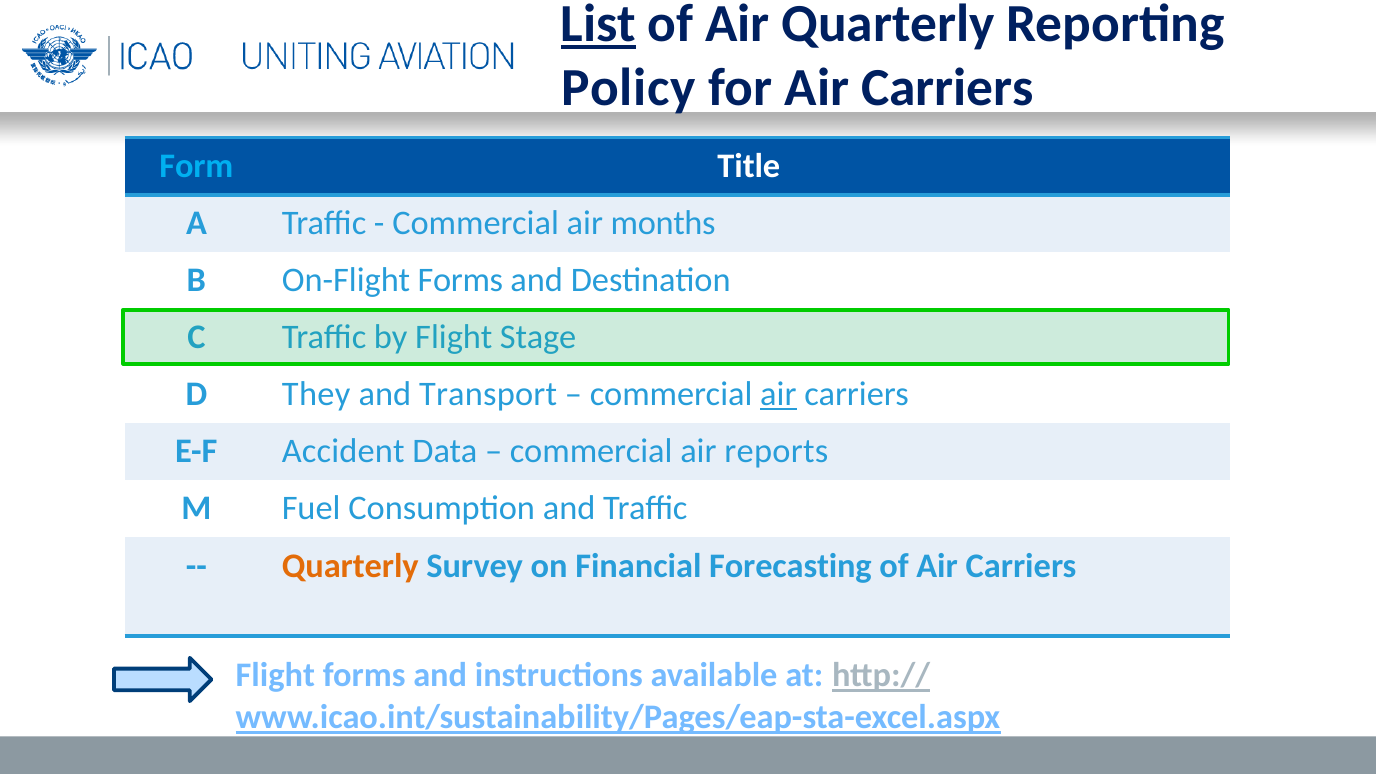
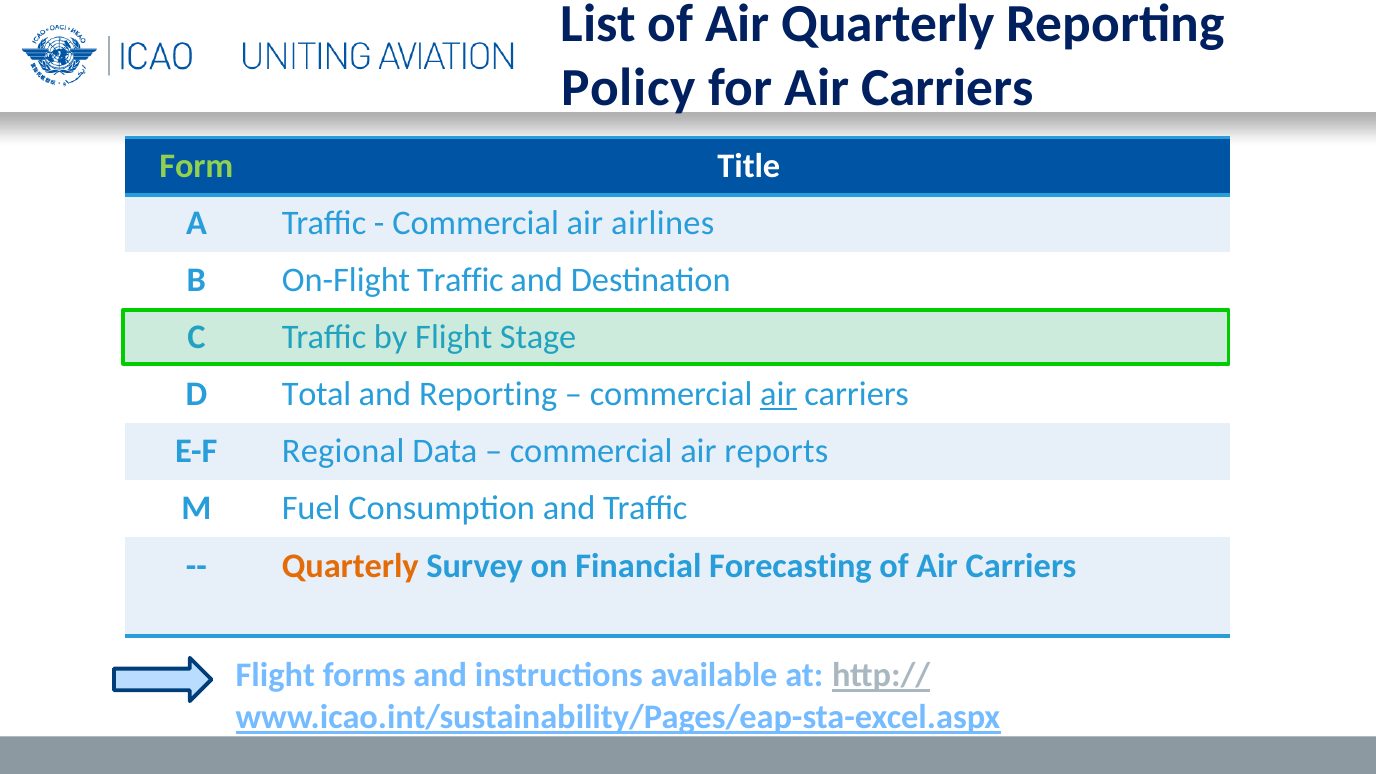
List underline: present -> none (598, 24)
Form colour: light blue -> light green (196, 166)
months: months -> airlines (663, 223)
On-Flight Forms: Forms -> Traffic (460, 280)
They: They -> Total (317, 394)
and Transport: Transport -> Reporting (488, 394)
Accident: Accident -> Regional (343, 452)
